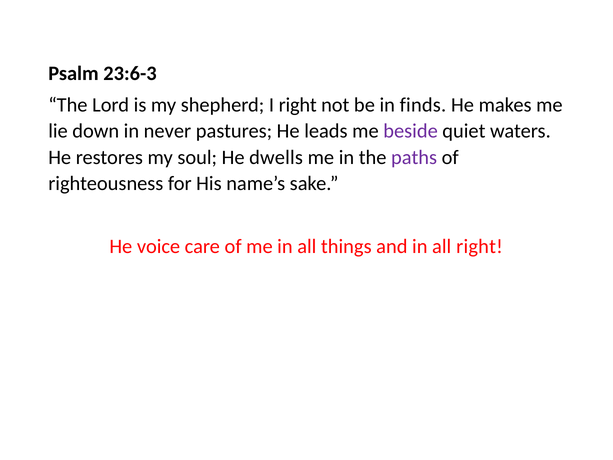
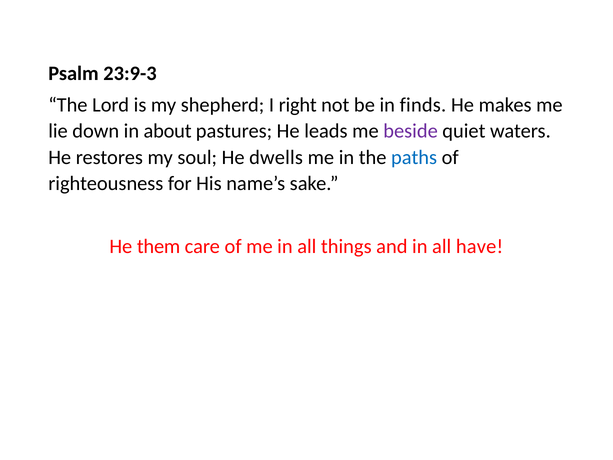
23:6-3: 23:6-3 -> 23:9-3 (130, 74)
never: never -> about (168, 131)
paths colour: purple -> blue (414, 157)
voice: voice -> them (159, 246)
all right: right -> have (480, 246)
